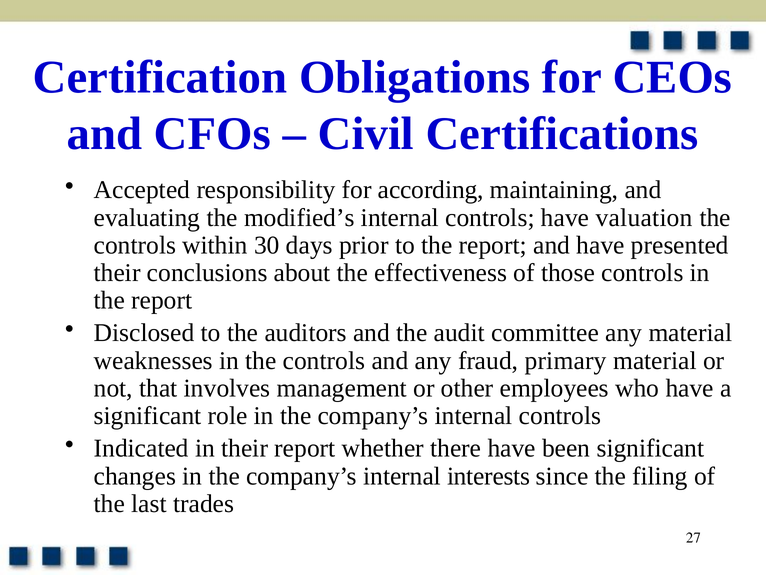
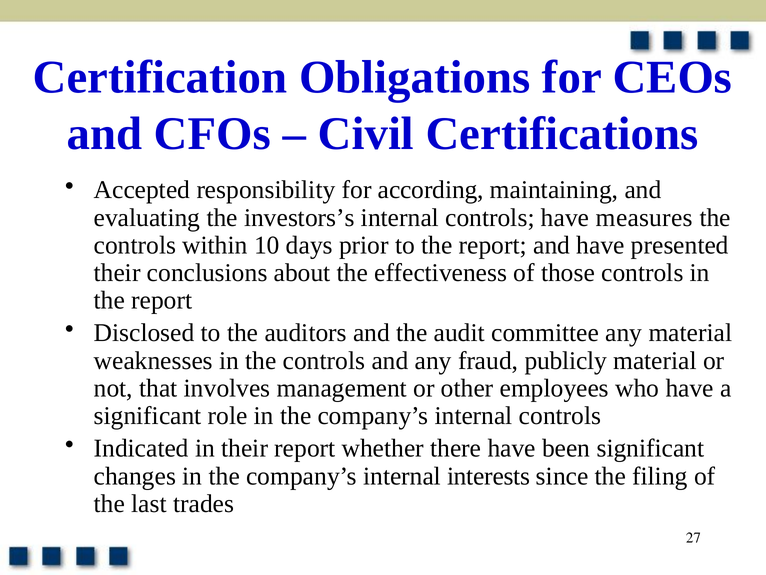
modified’s: modified’s -> investors’s (299, 217)
valuation: valuation -> measures (644, 217)
30: 30 -> 10 (267, 245)
primary: primary -> publicly (566, 360)
